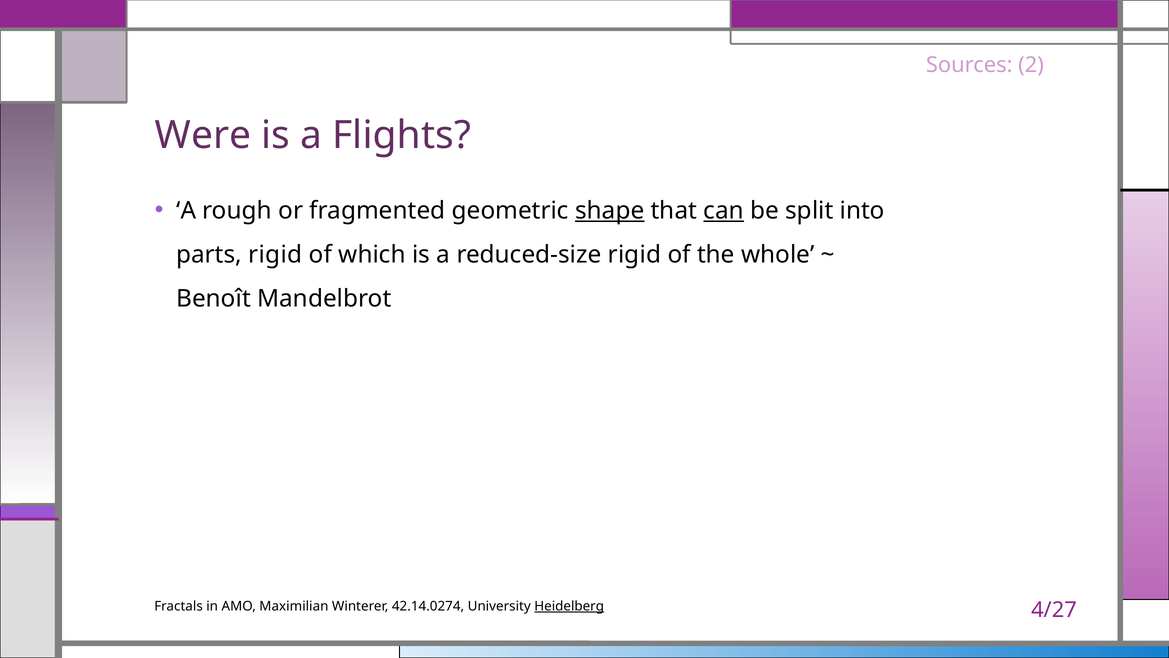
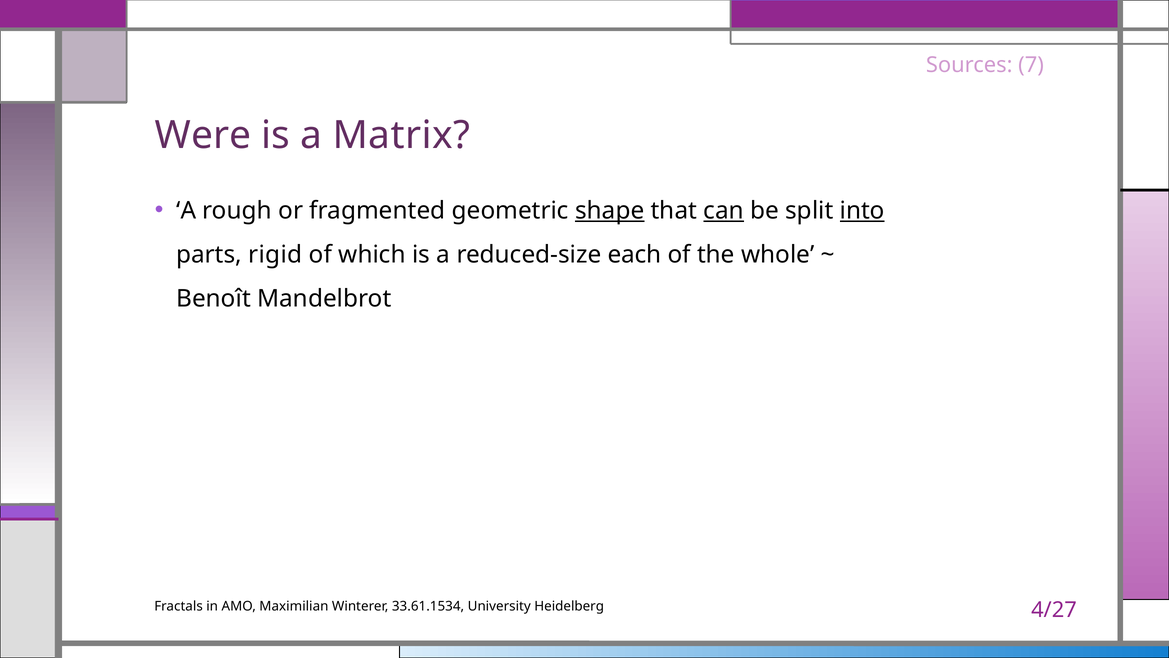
2: 2 -> 7 (1031, 65)
Flights: Flights -> Matrix (401, 135)
into underline: none -> present (862, 211)
reduced-size rigid: rigid -> each (635, 255)
42.14.0274: 42.14.0274 -> 33.61.1534 (428, 606)
Heidelberg underline: present -> none (569, 606)
